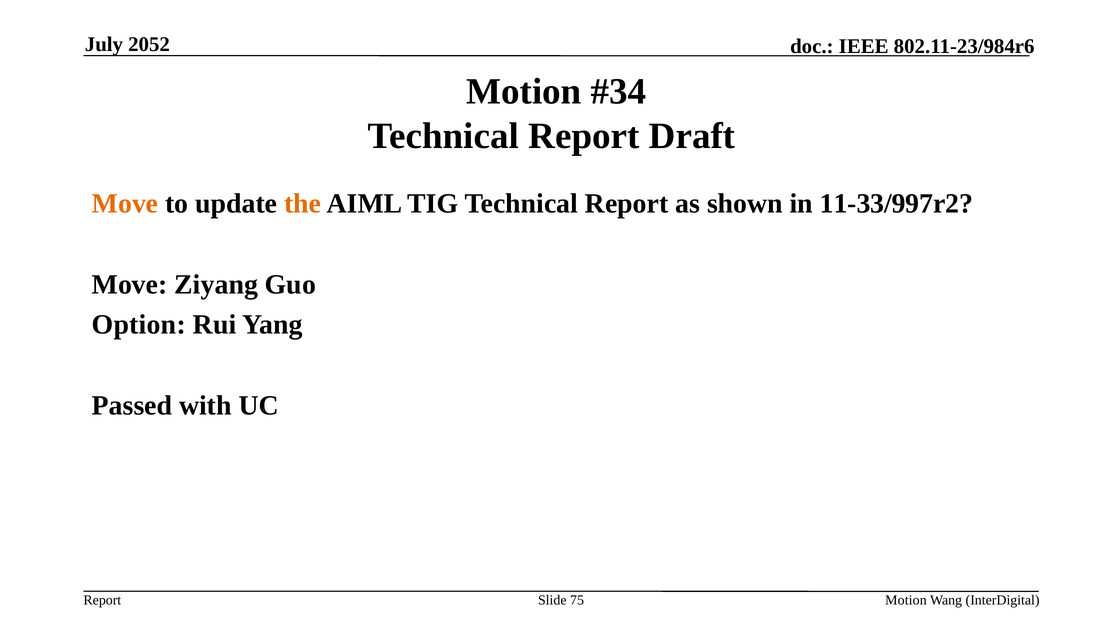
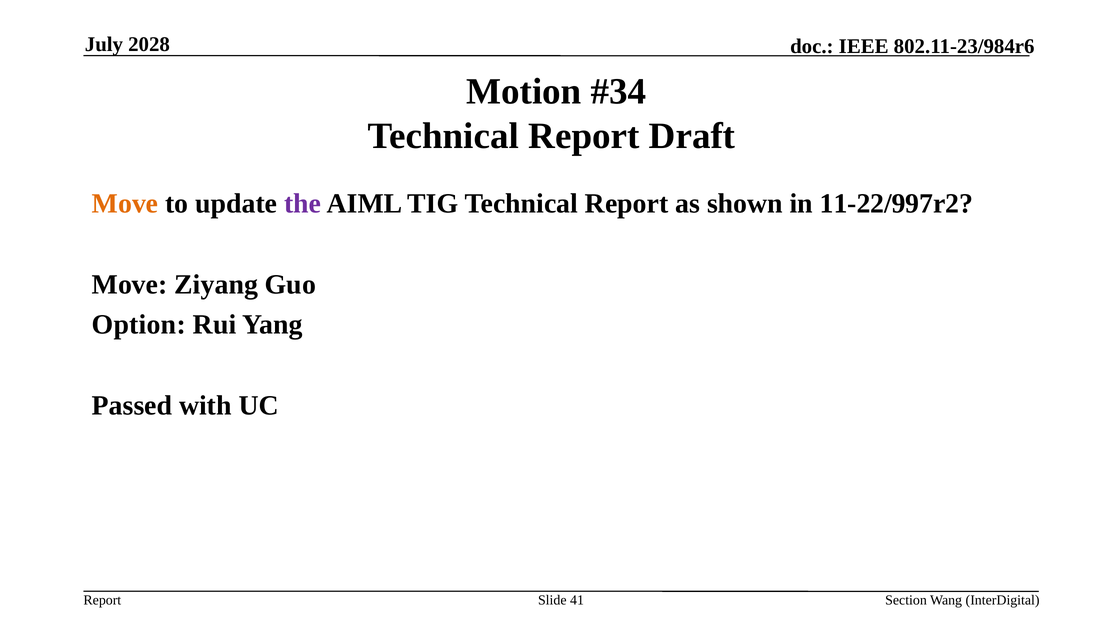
2052: 2052 -> 2028 (149, 44)
the colour: orange -> purple (303, 204)
11-33/997r2: 11-33/997r2 -> 11-22/997r2 (896, 204)
75: 75 -> 41 (577, 600)
Motion: Motion -> Section (906, 600)
